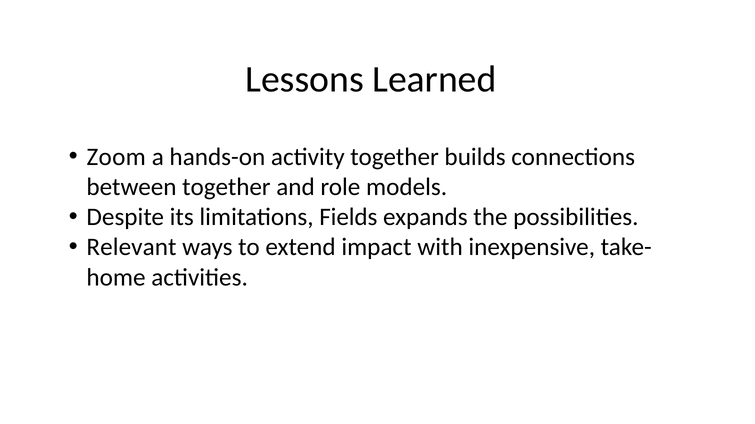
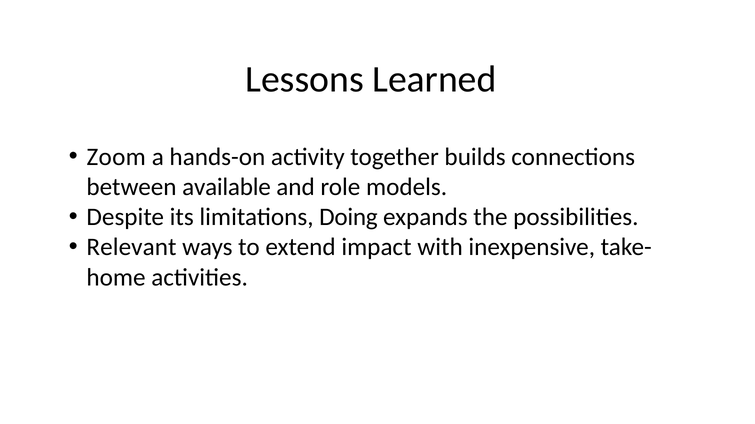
between together: together -> available (227, 187)
Fields: Fields -> Doing (348, 217)
